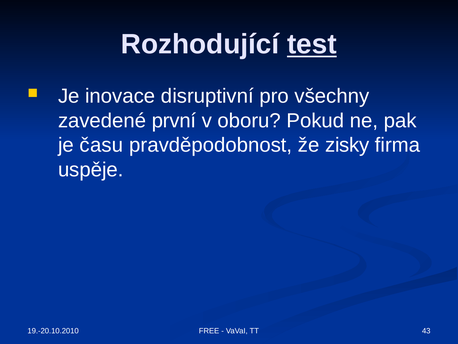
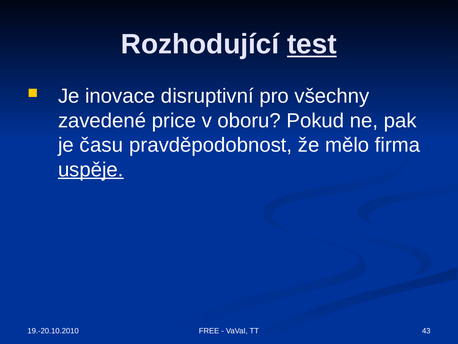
první: první -> price (174, 121)
zisky: zisky -> mělo (347, 145)
uspěje underline: none -> present (91, 169)
